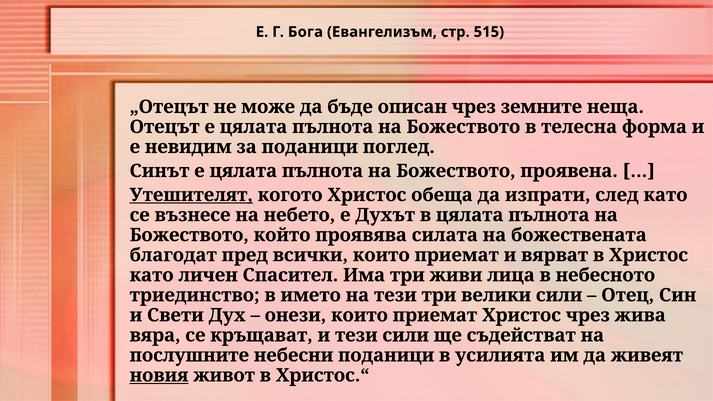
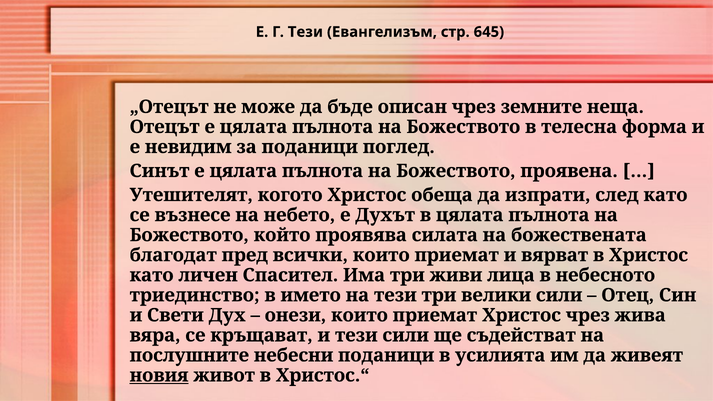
Г Бога: Бога -> Тези (305, 32)
515: 515 -> 645 (489, 32)
Утешителят underline: present -> none (191, 195)
